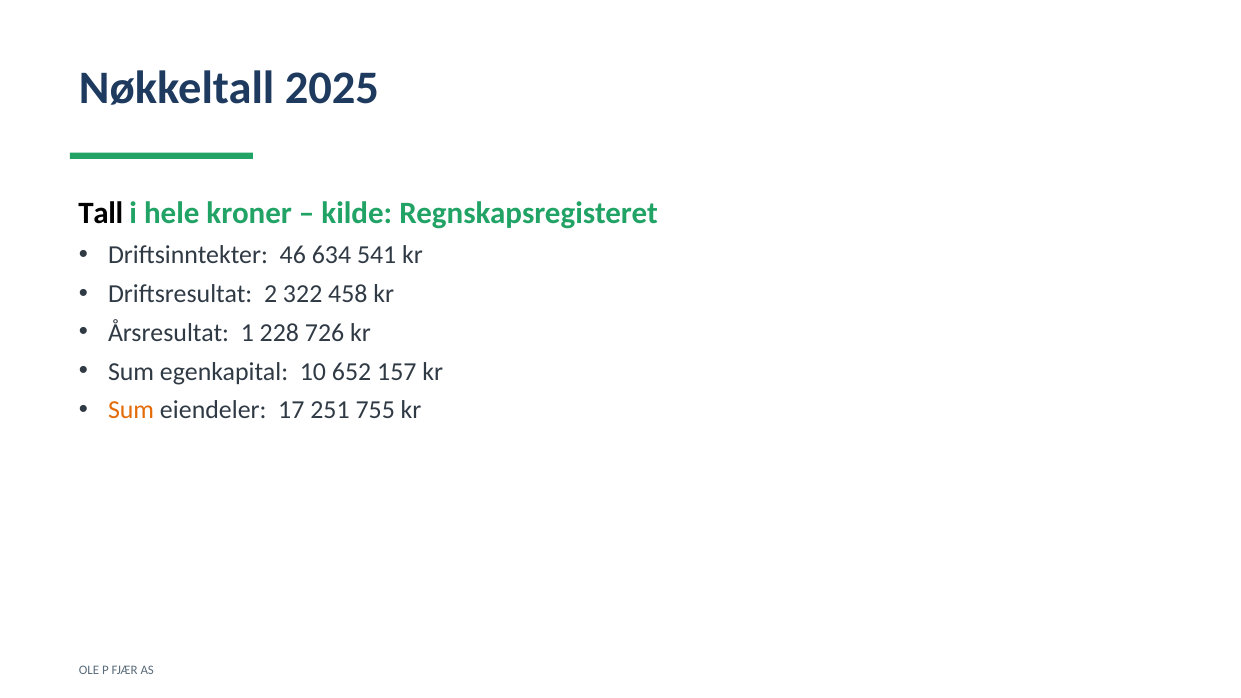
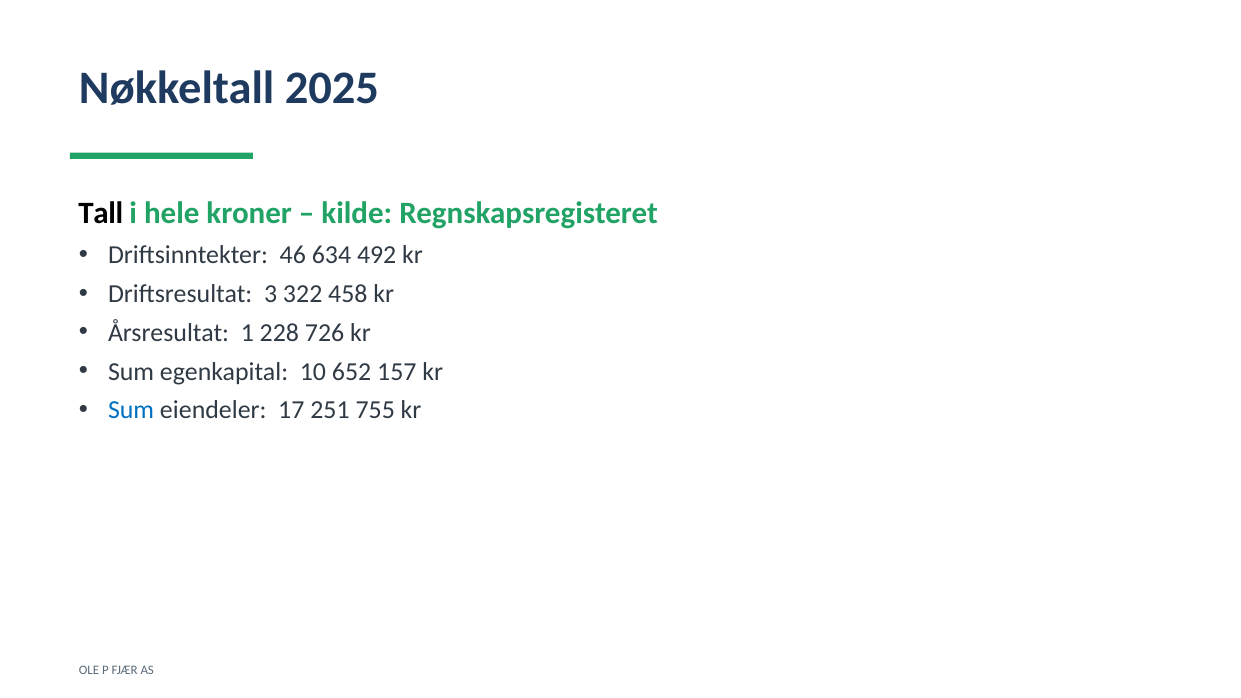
541: 541 -> 492 (377, 255)
2: 2 -> 3 (271, 294)
Sum colour: orange -> blue (131, 410)
